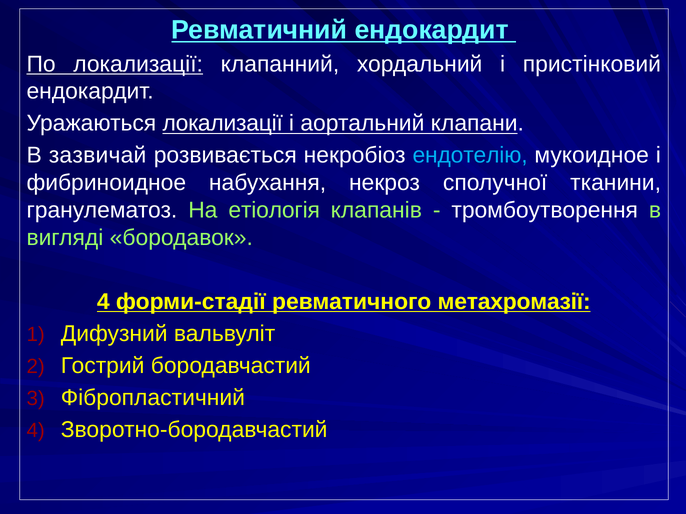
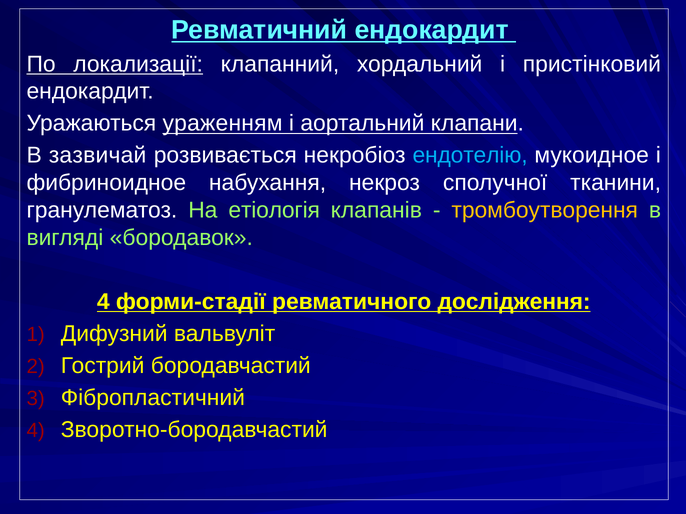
Уражаються локализації: локализації -> ураженням (223, 124)
тромбоутворення colour: white -> yellow (545, 210)
метахромазії: метахромазії -> дослідження (514, 302)
